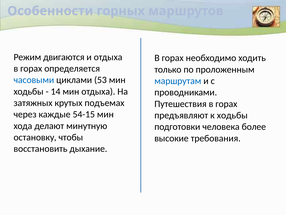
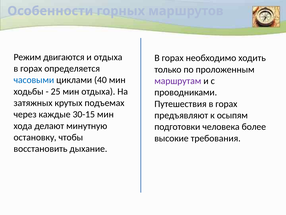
53: 53 -> 40 (100, 80)
маршрутам colour: blue -> purple (178, 81)
14: 14 -> 25 (56, 91)
54-15: 54-15 -> 30-15 (84, 114)
к ходьбы: ходьбы -> осыпям (232, 115)
